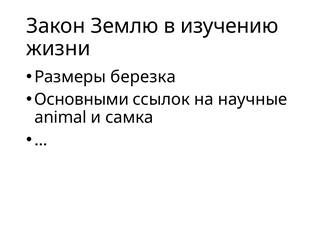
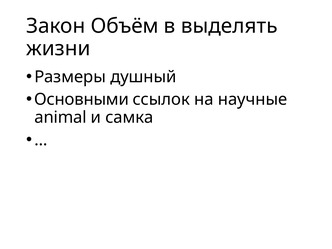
Землю: Землю -> Объём (125, 26)
изучению: изучению -> выделять (229, 26)
березка: березка -> душный (143, 77)
